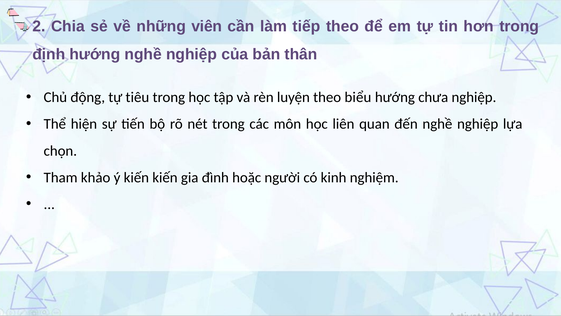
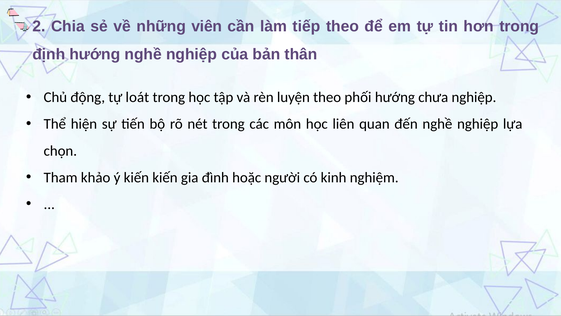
tiêu: tiêu -> loát (137, 97)
biểu: biểu -> phối (358, 97)
